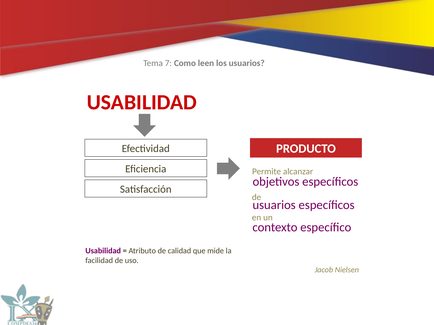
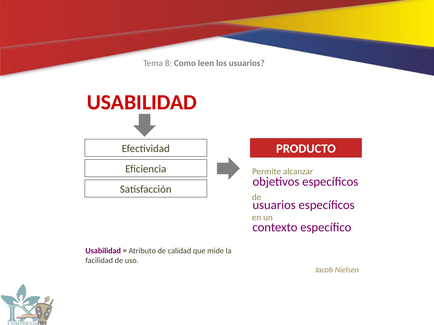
7: 7 -> 8 (168, 63)
